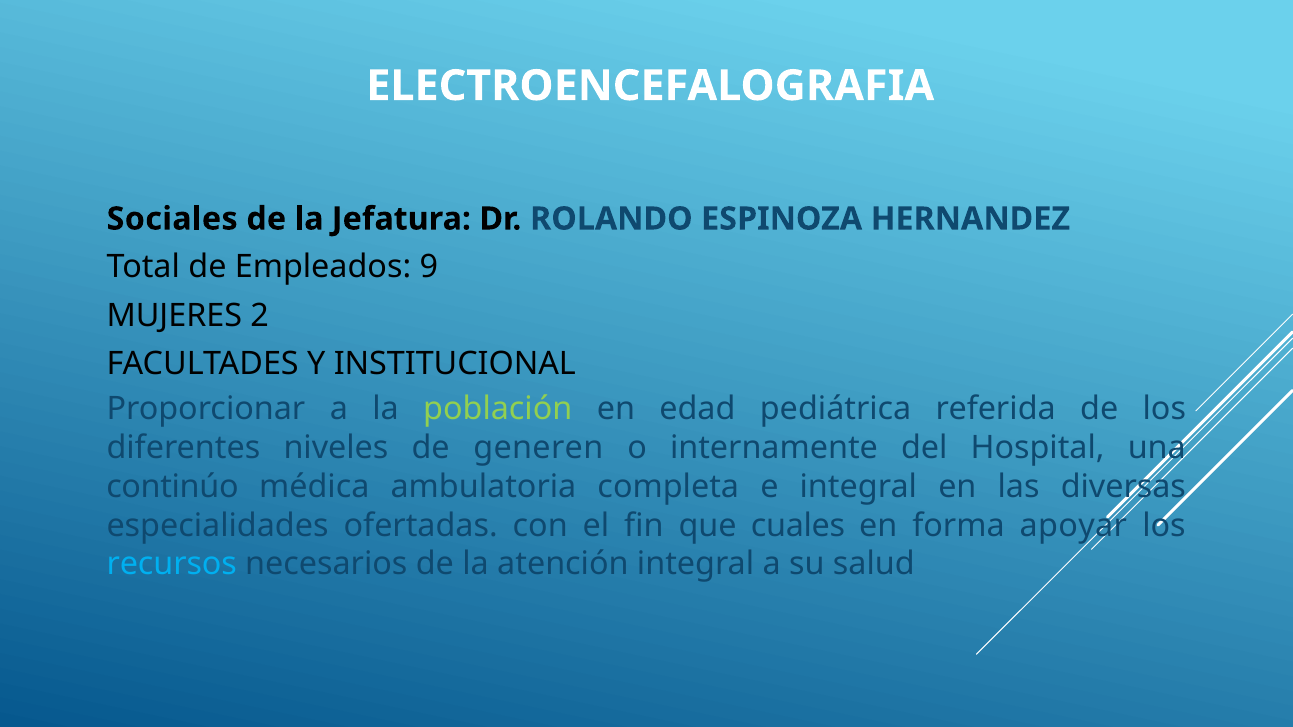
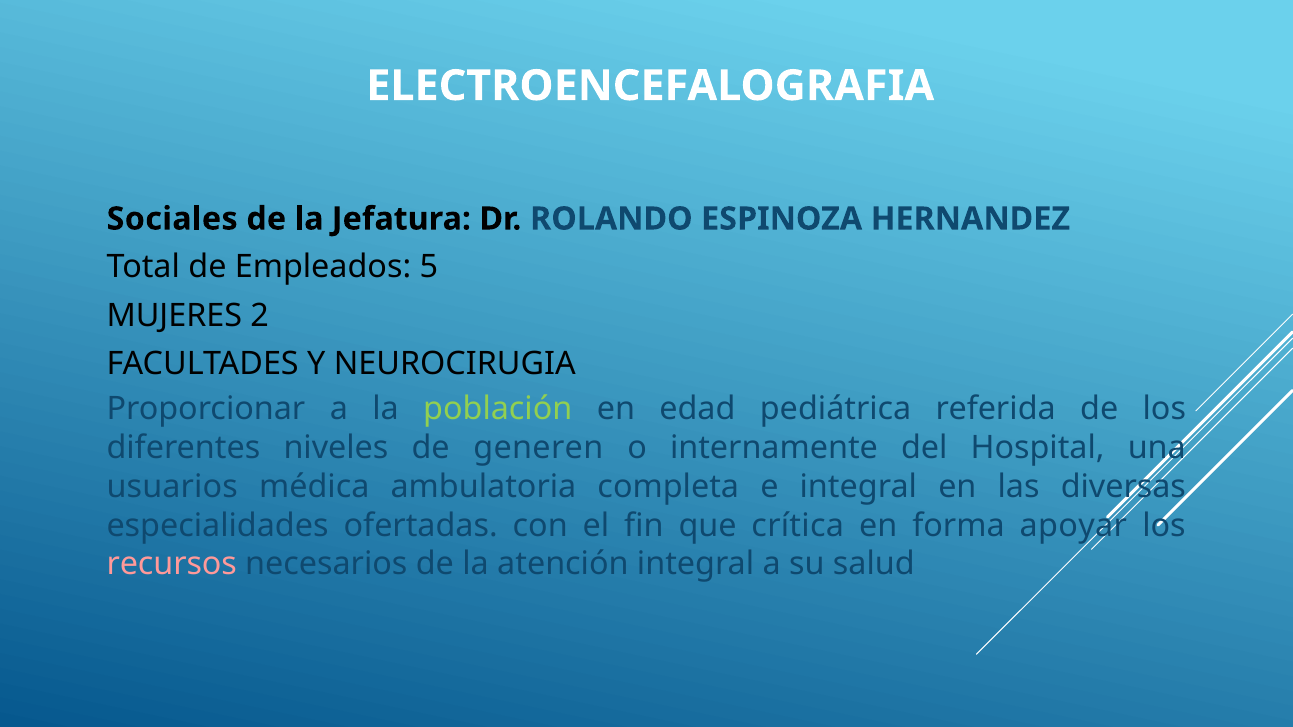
9: 9 -> 5 (429, 267)
INSTITUCIONAL: INSTITUCIONAL -> NEUROCIRUGIA (455, 364)
continúo: continúo -> usuarios (172, 487)
cuales: cuales -> crítica (798, 526)
recursos colour: light blue -> pink (172, 564)
